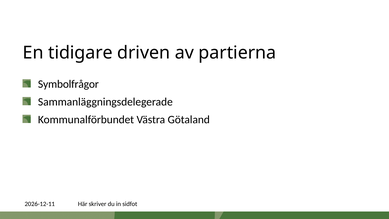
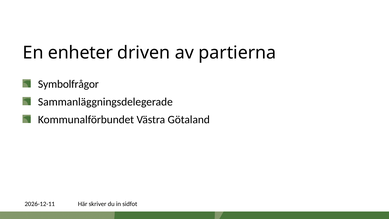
tidigare: tidigare -> enheter (80, 53)
